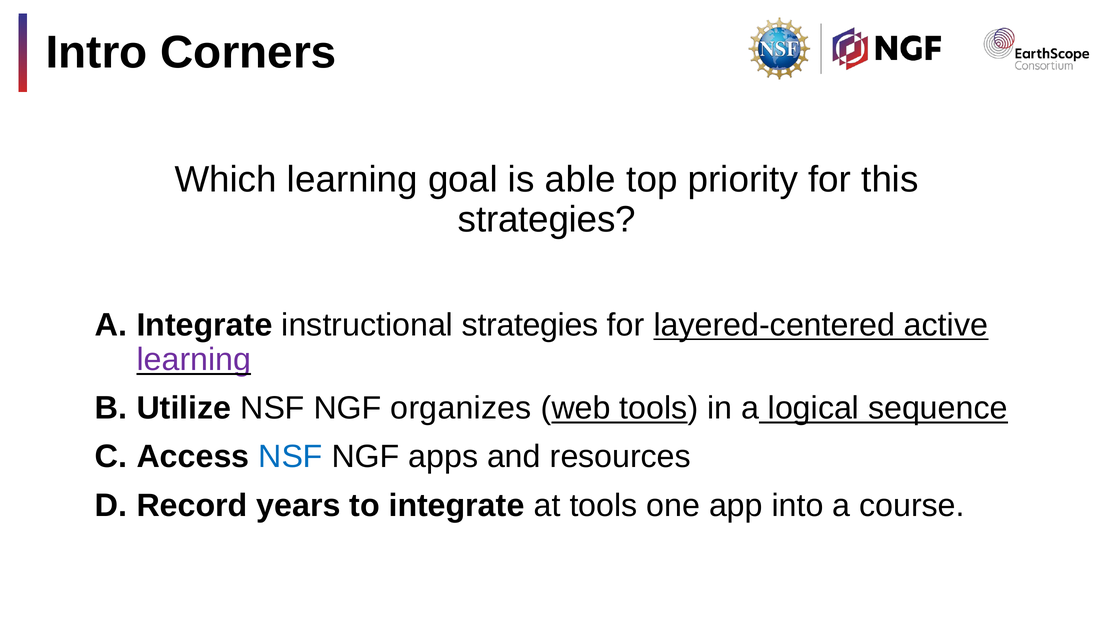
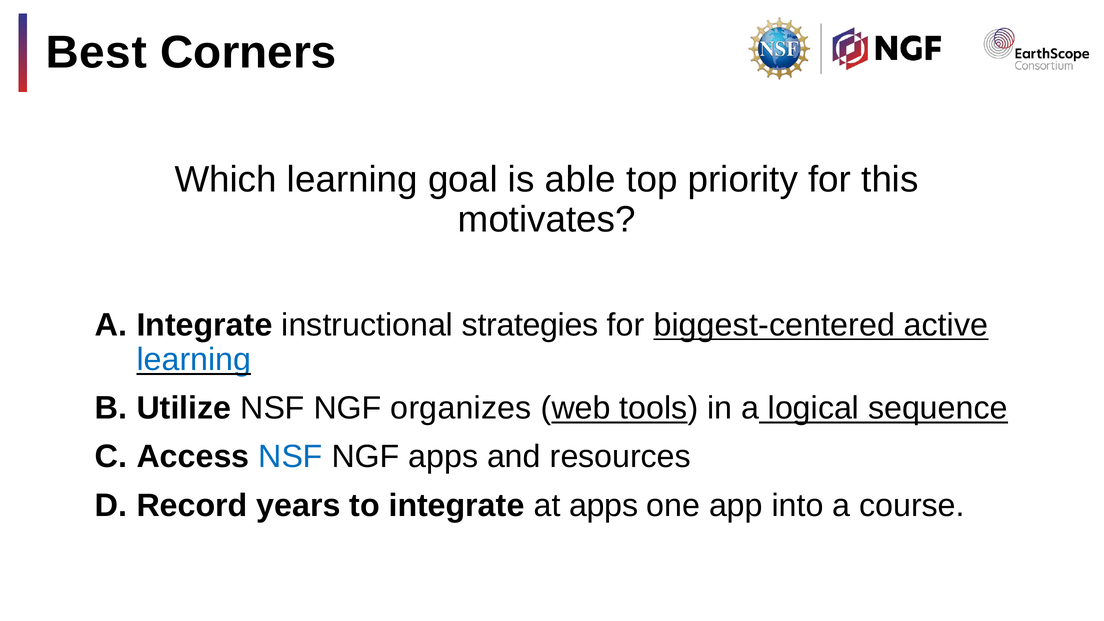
Intro: Intro -> Best (96, 52)
strategies: strategies -> motivates (547, 219)
layered-centered: layered-centered -> biggest-centered (774, 325)
learning colour: purple -> blue (194, 360)
at tools: tools -> apps (604, 505)
